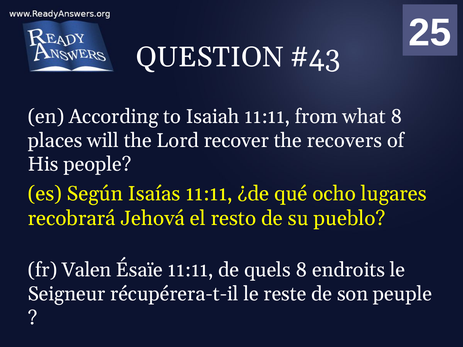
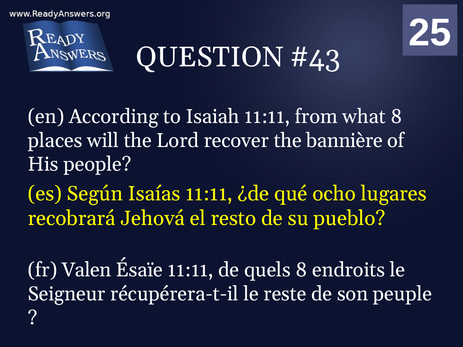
recovers: recovers -> bannière (345, 141)
